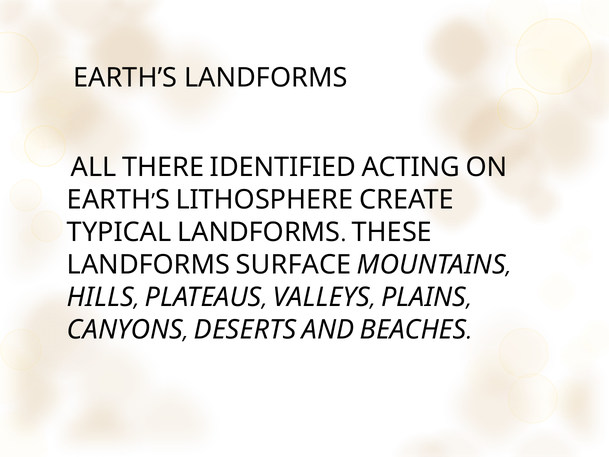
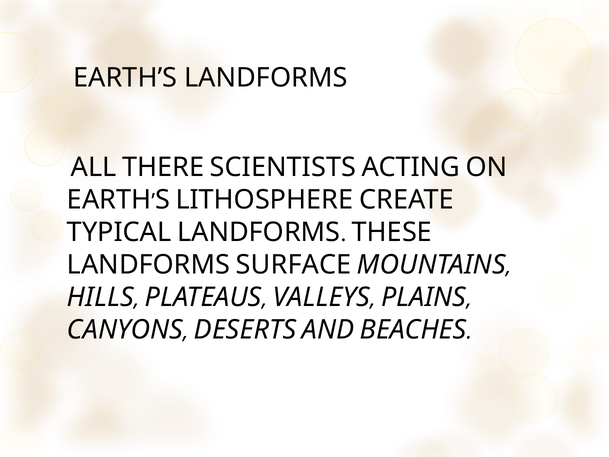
IDENTIFIED: IDENTIFIED -> SCIENTISTS (283, 167)
